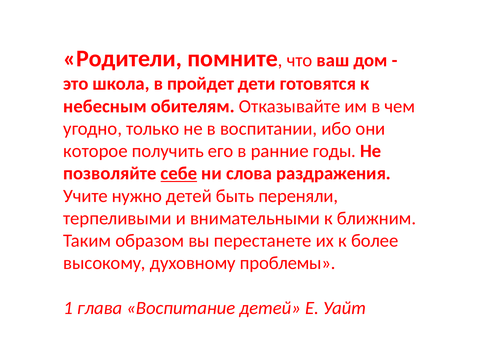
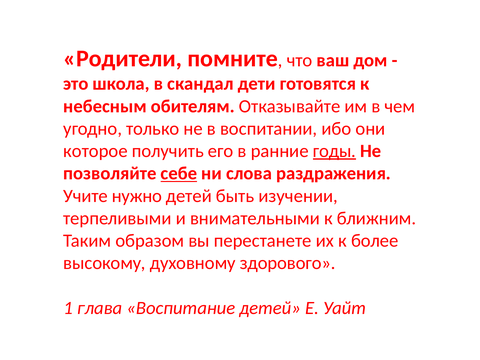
пройдет: пройдет -> скандал (200, 84)
годы underline: none -> present (334, 151)
переняли: переняли -> изучении (298, 196)
проблемы: проблемы -> здорового (288, 263)
